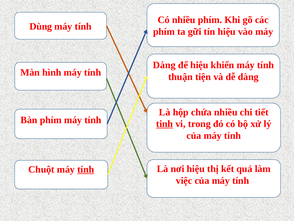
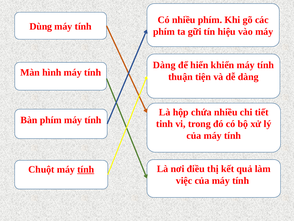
để hiệu: hiệu -> hiển (199, 65)
tinh underline: present -> none (165, 124)
nơi hiệu: hiệu -> điều (196, 168)
